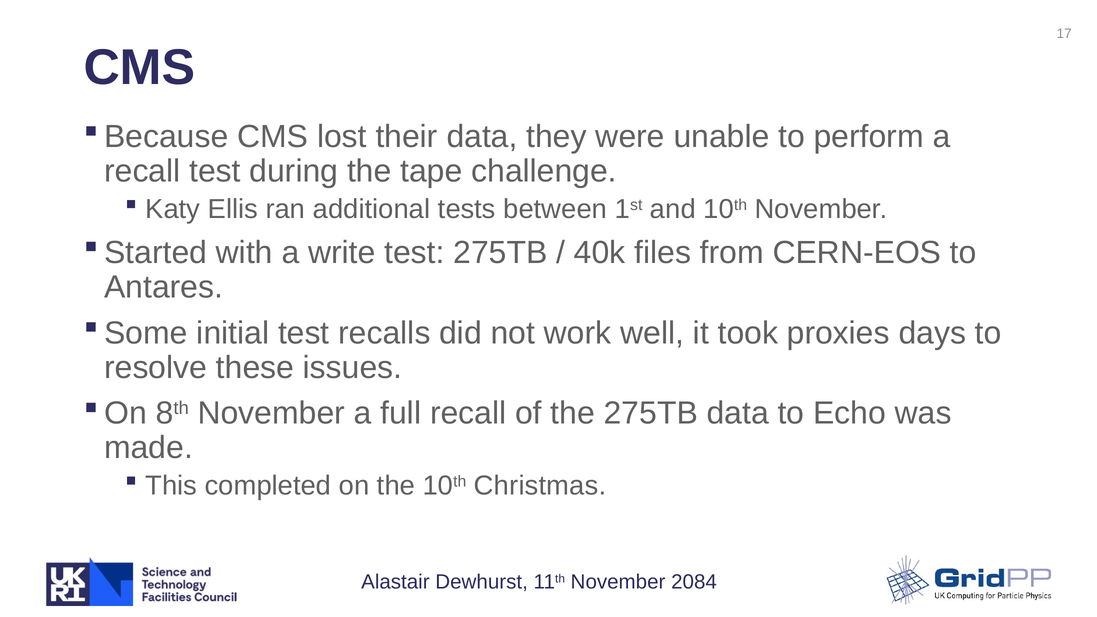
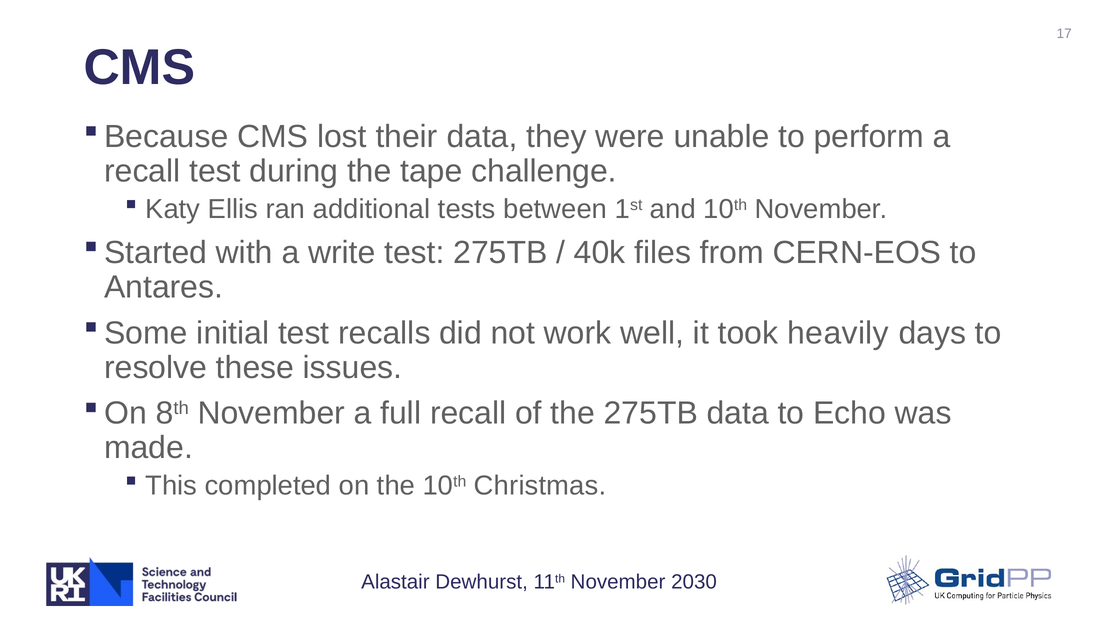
proxies: proxies -> heavily (838, 333)
2084: 2084 -> 2030 (694, 582)
